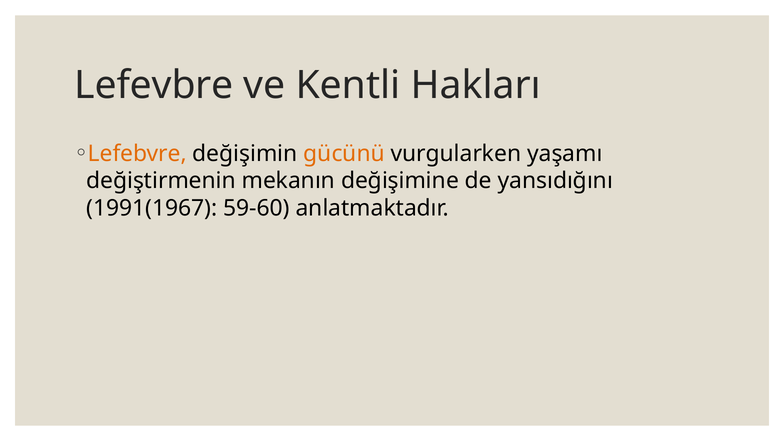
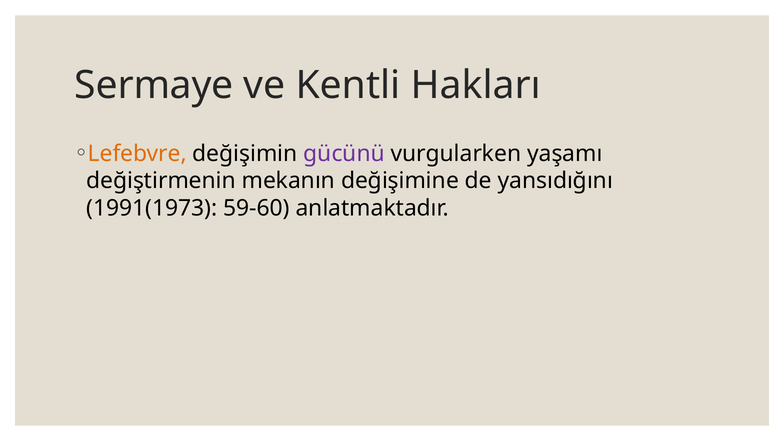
Lefevbre: Lefevbre -> Sermaye (154, 85)
gücünü colour: orange -> purple (344, 153)
1991(1967: 1991(1967 -> 1991(1973 (152, 208)
